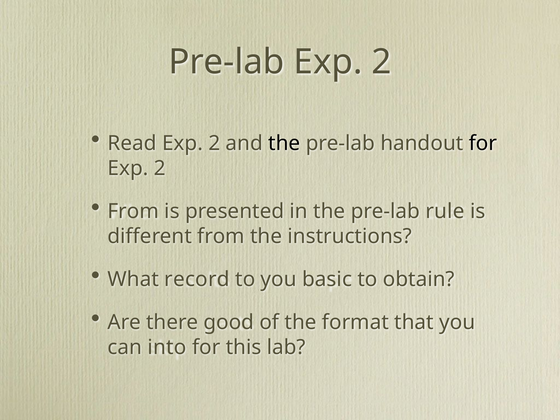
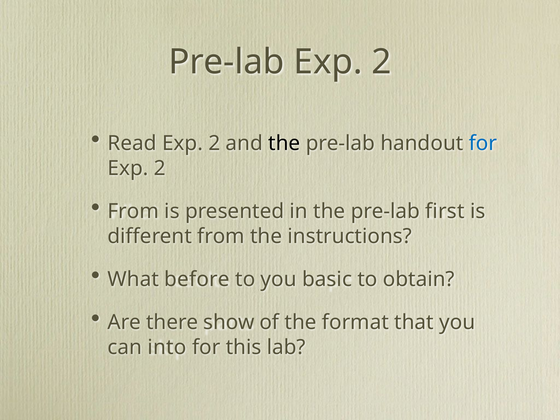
for colour: black -> blue (483, 143)
rule: rule -> first (445, 211)
record: record -> before (197, 279)
good: good -> show (229, 322)
